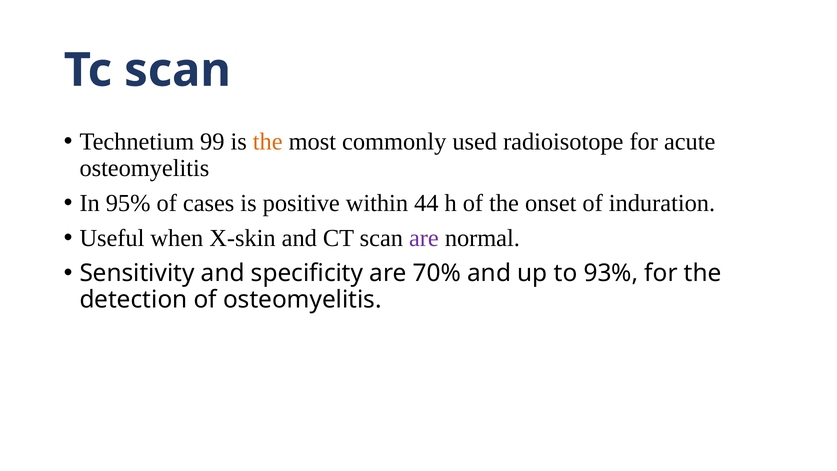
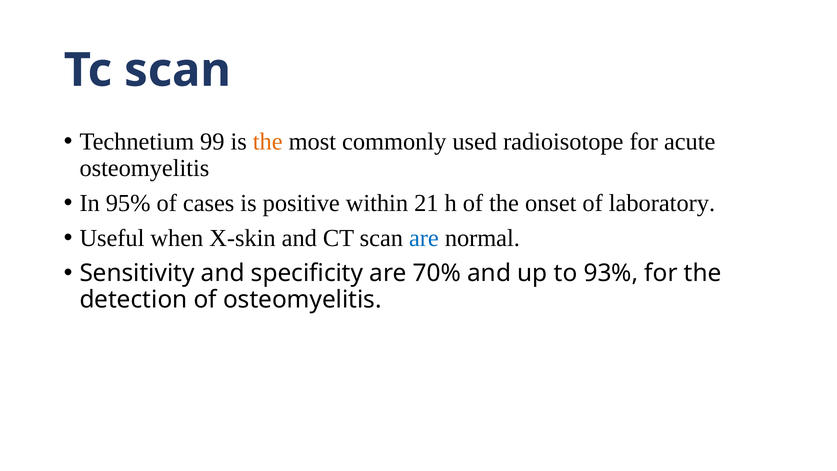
44: 44 -> 21 (426, 203)
induration: induration -> laboratory (662, 203)
are colour: purple -> blue (424, 238)
